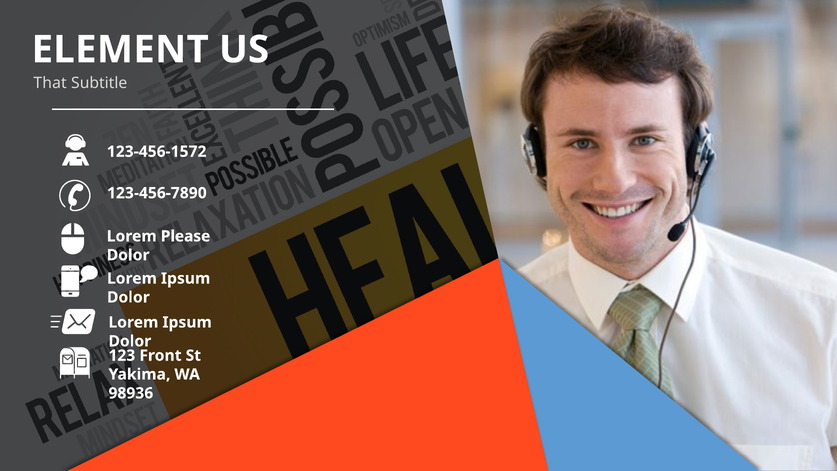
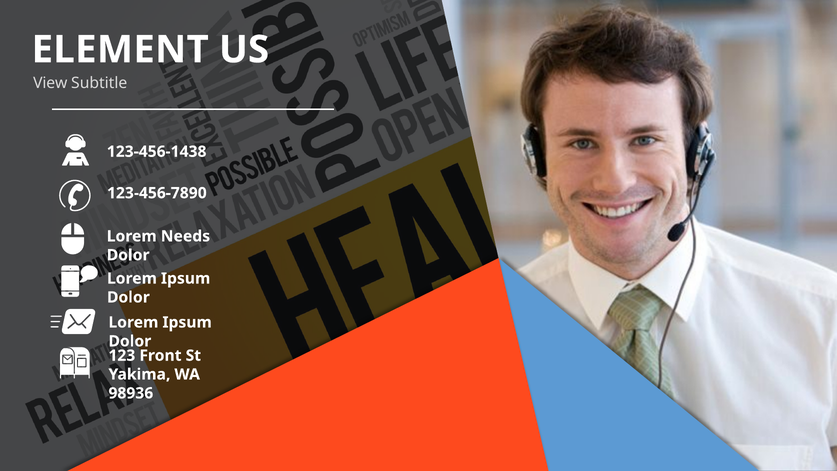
That: That -> View (50, 83)
123-456-1572: 123-456-1572 -> 123-456-1438 (157, 152)
Please: Please -> Needs (185, 236)
